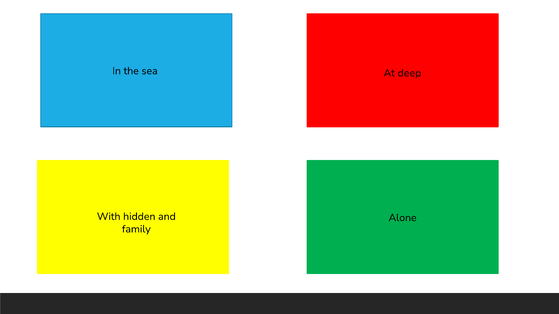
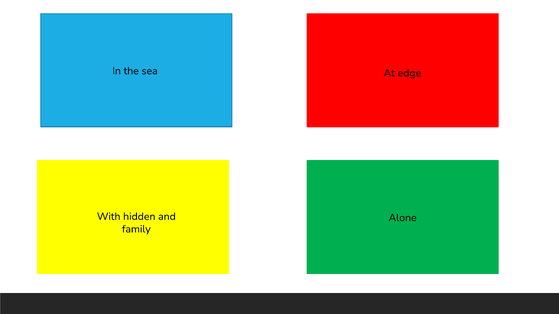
deep: deep -> edge (409, 73)
